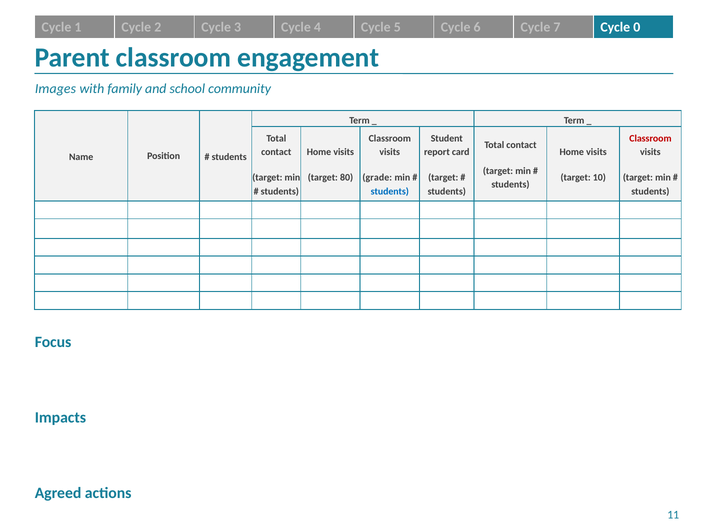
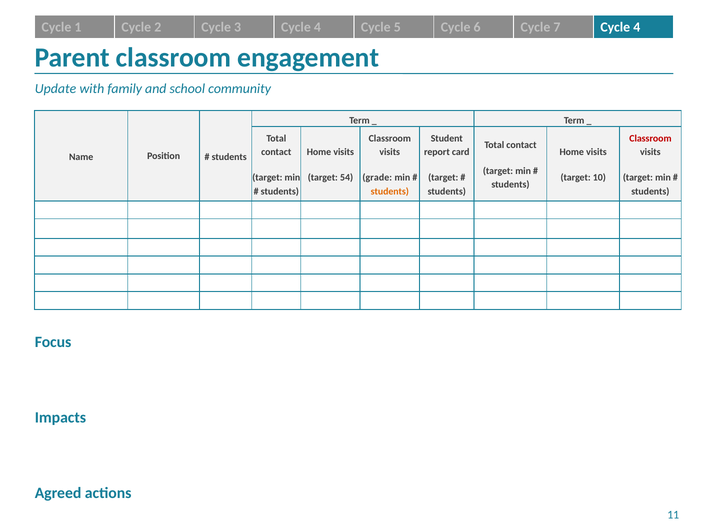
7 Cycle 0: 0 -> 4 (637, 27)
Images: Images -> Update (56, 89)
80: 80 -> 54 (347, 178)
students colour: blue -> orange (390, 191)
